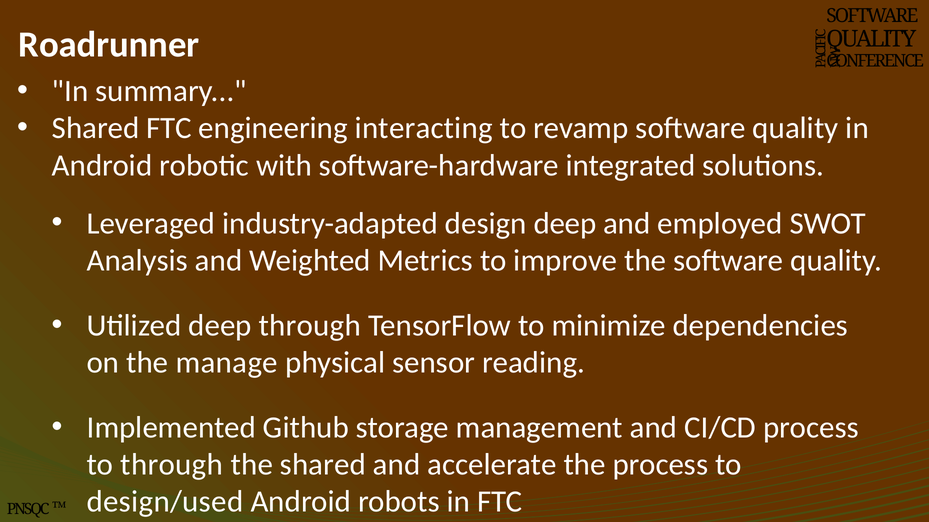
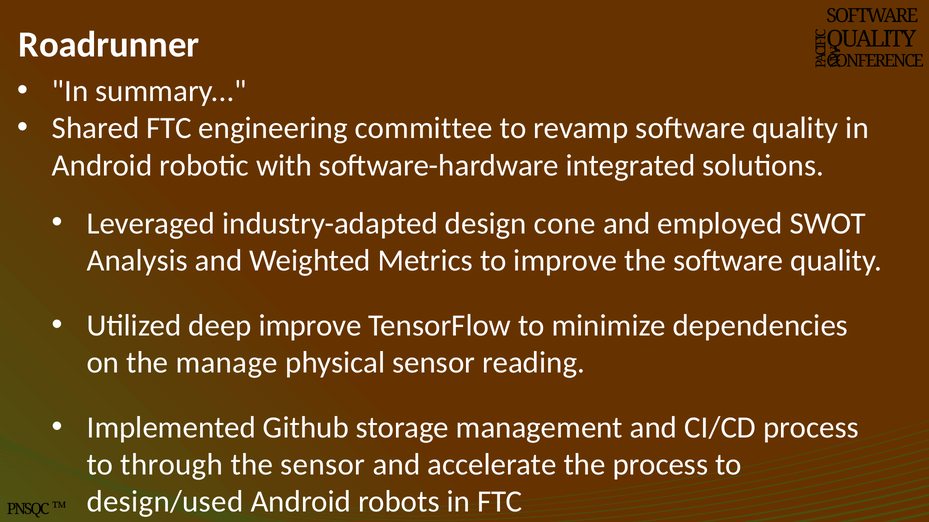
interacting: interacting -> committee (424, 128)
design deep: deep -> cone (565, 224)
deep through: through -> improve (310, 326)
the shared: shared -> sensor (323, 465)
